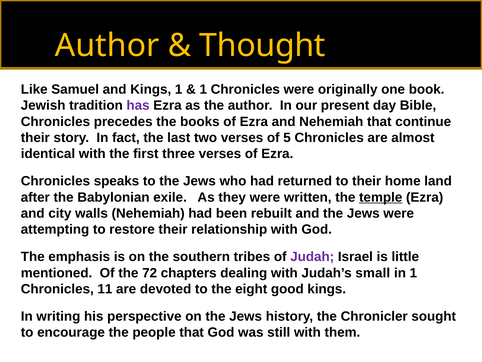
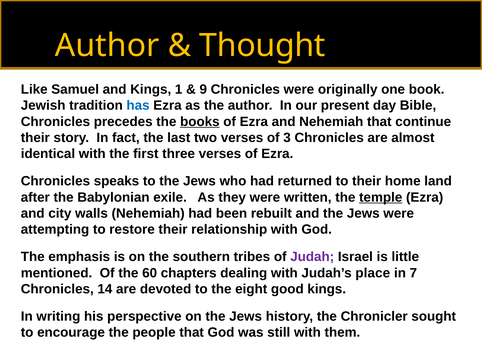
1: 1 -> 9 (203, 89)
has colour: purple -> blue (138, 105)
books underline: none -> present (200, 121)
5: 5 -> 3 (287, 138)
72: 72 -> 60 (150, 273)
small: small -> place (373, 273)
in 1: 1 -> 7 (413, 273)
11: 11 -> 14 (105, 289)
